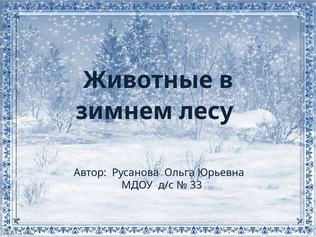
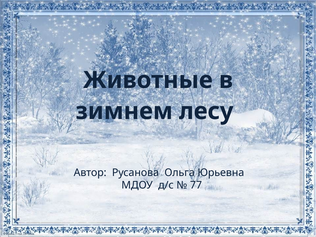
33: 33 -> 77 (196, 185)
